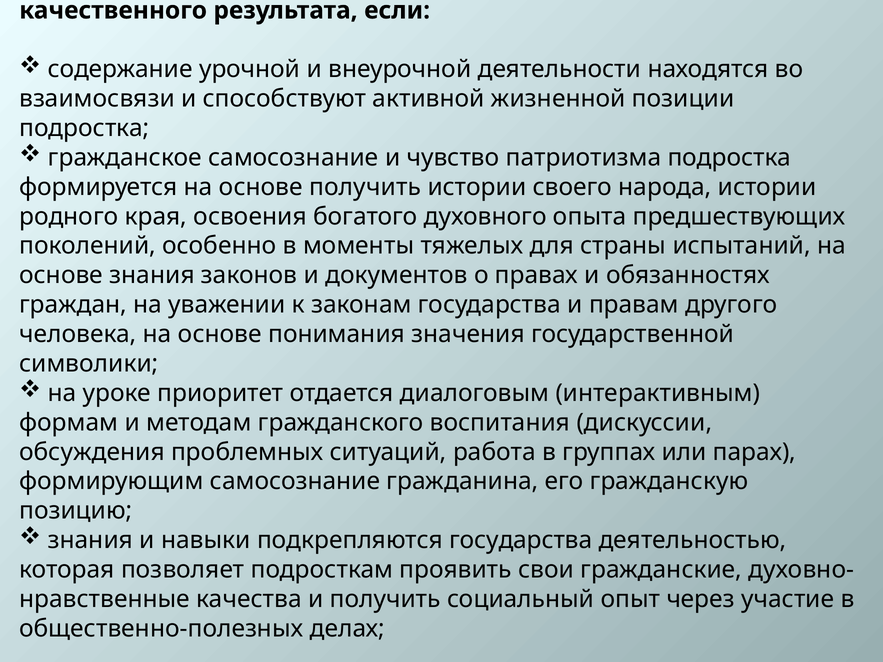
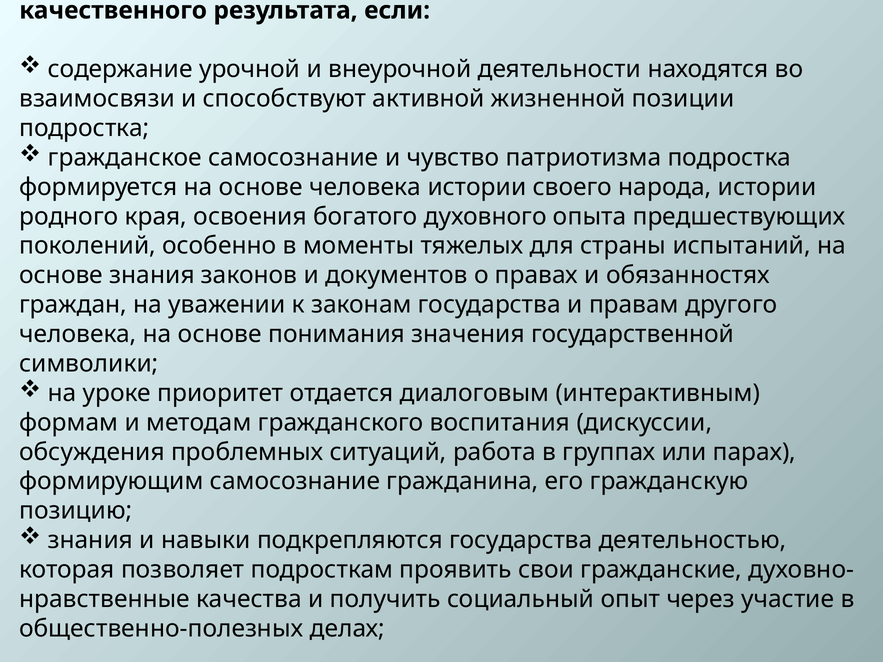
основе получить: получить -> человека (365, 187)
